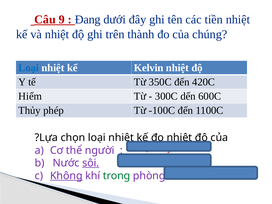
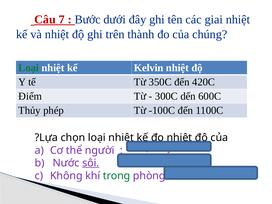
9: 9 -> 7 (62, 20)
Đang: Đang -> Bước (88, 20)
tiền: tiền -> giai (214, 20)
Loại colour: blue -> green (29, 68)
Hiểm: Hiểm -> Điểm (30, 96)
Không underline: present -> none (66, 176)
